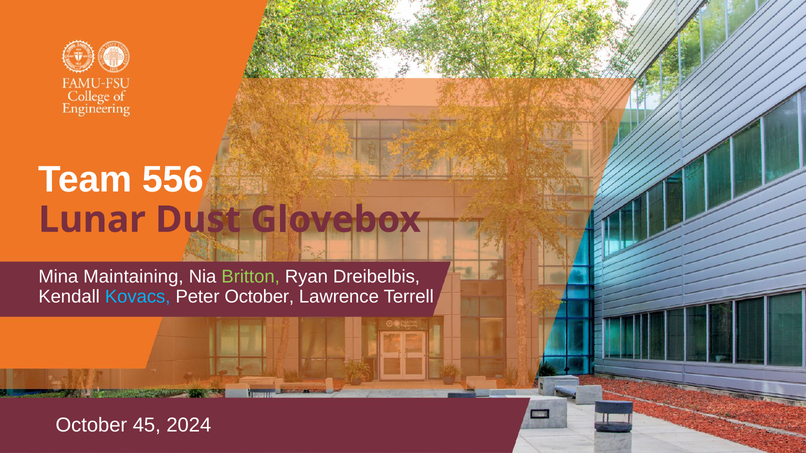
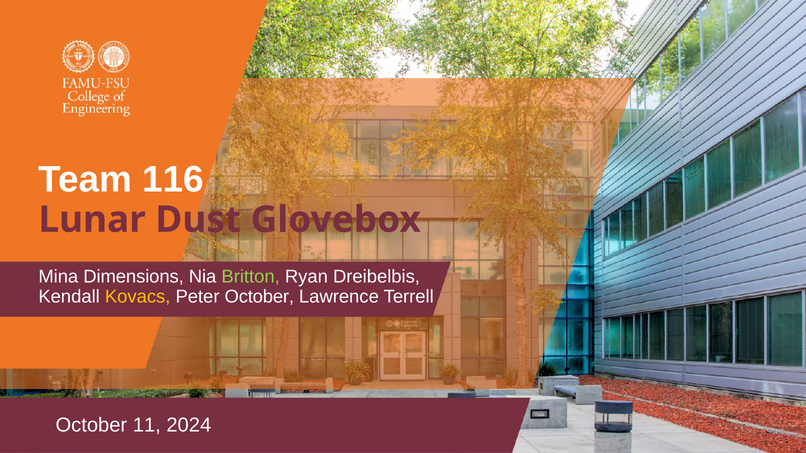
556: 556 -> 116 (173, 180)
Maintaining: Maintaining -> Dimensions (134, 277)
Kovacs colour: light blue -> yellow (138, 297)
45: 45 -> 11 (147, 425)
